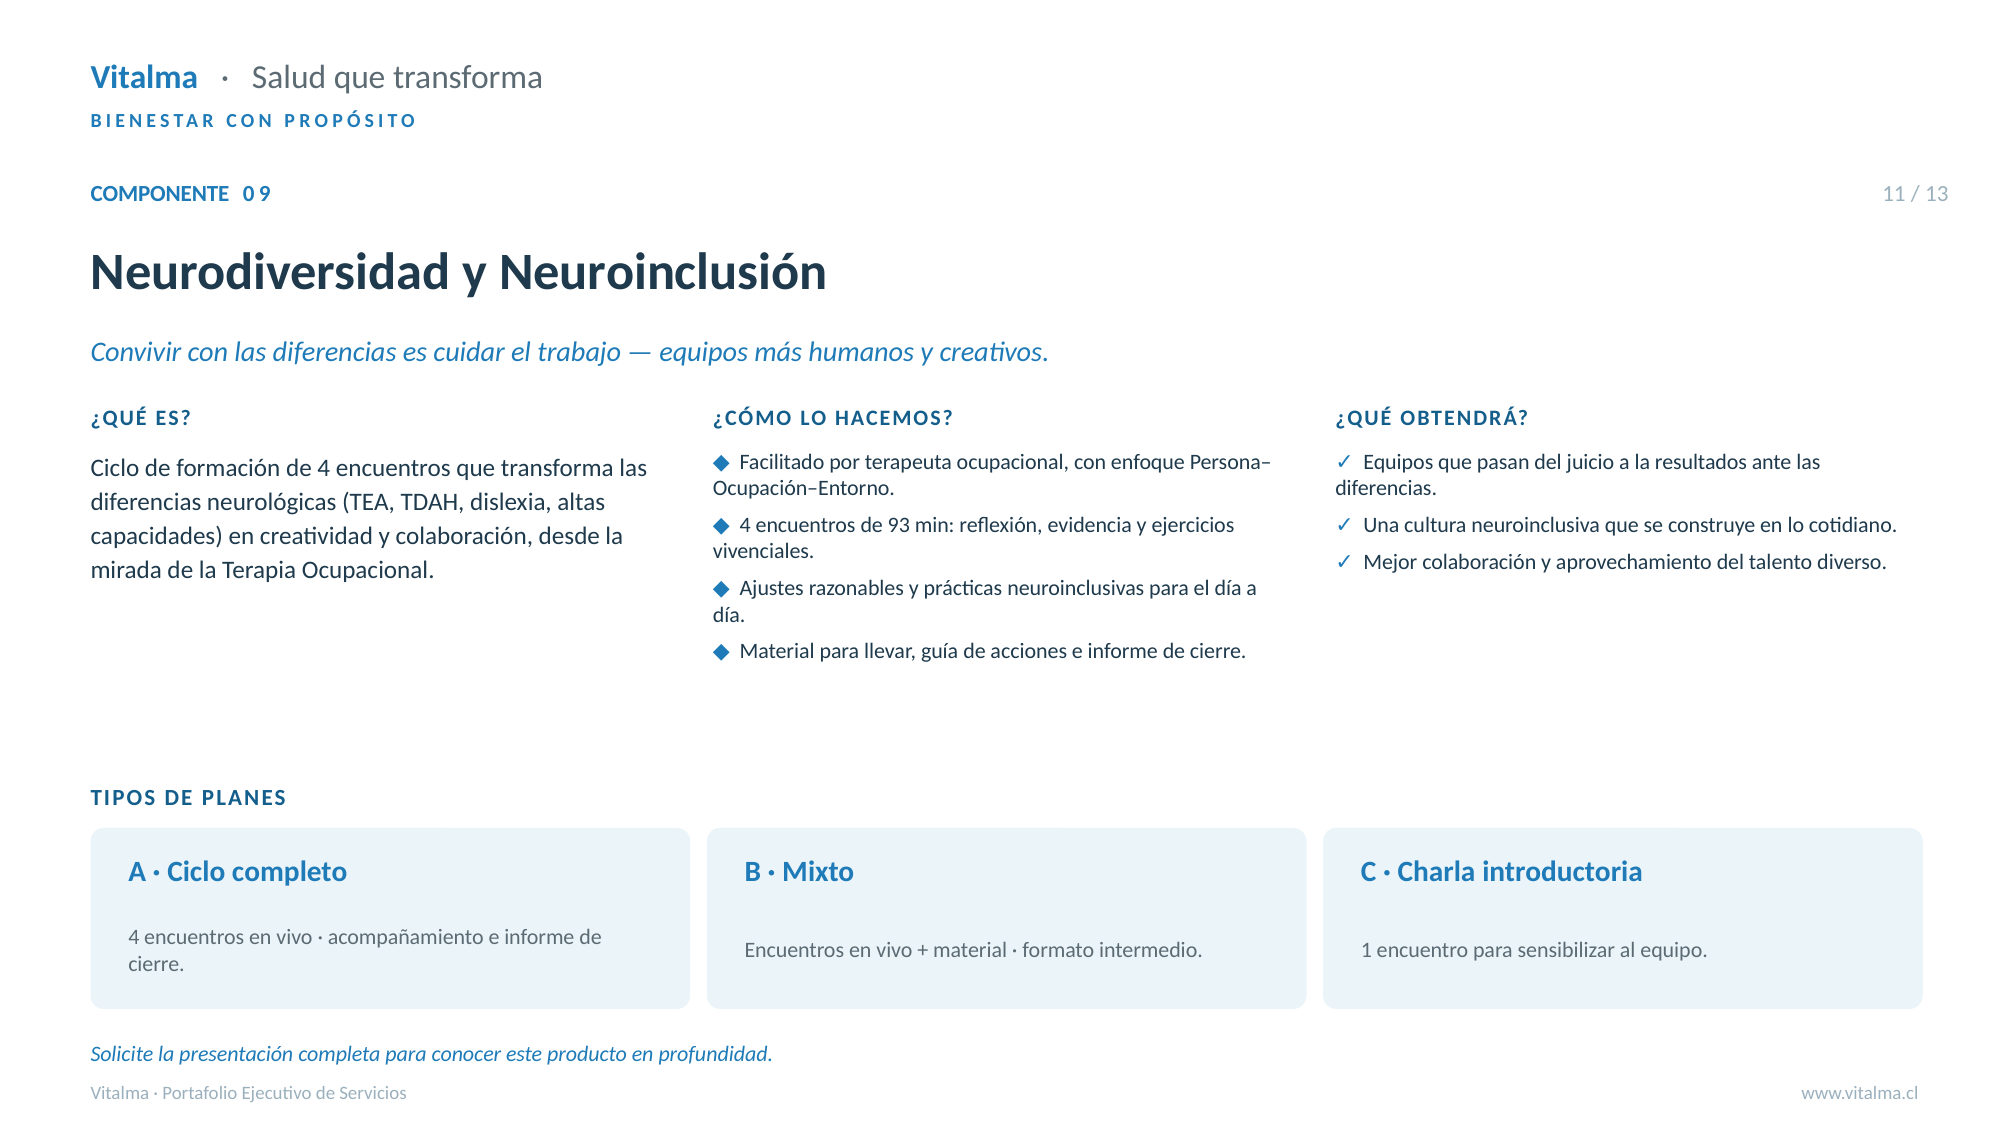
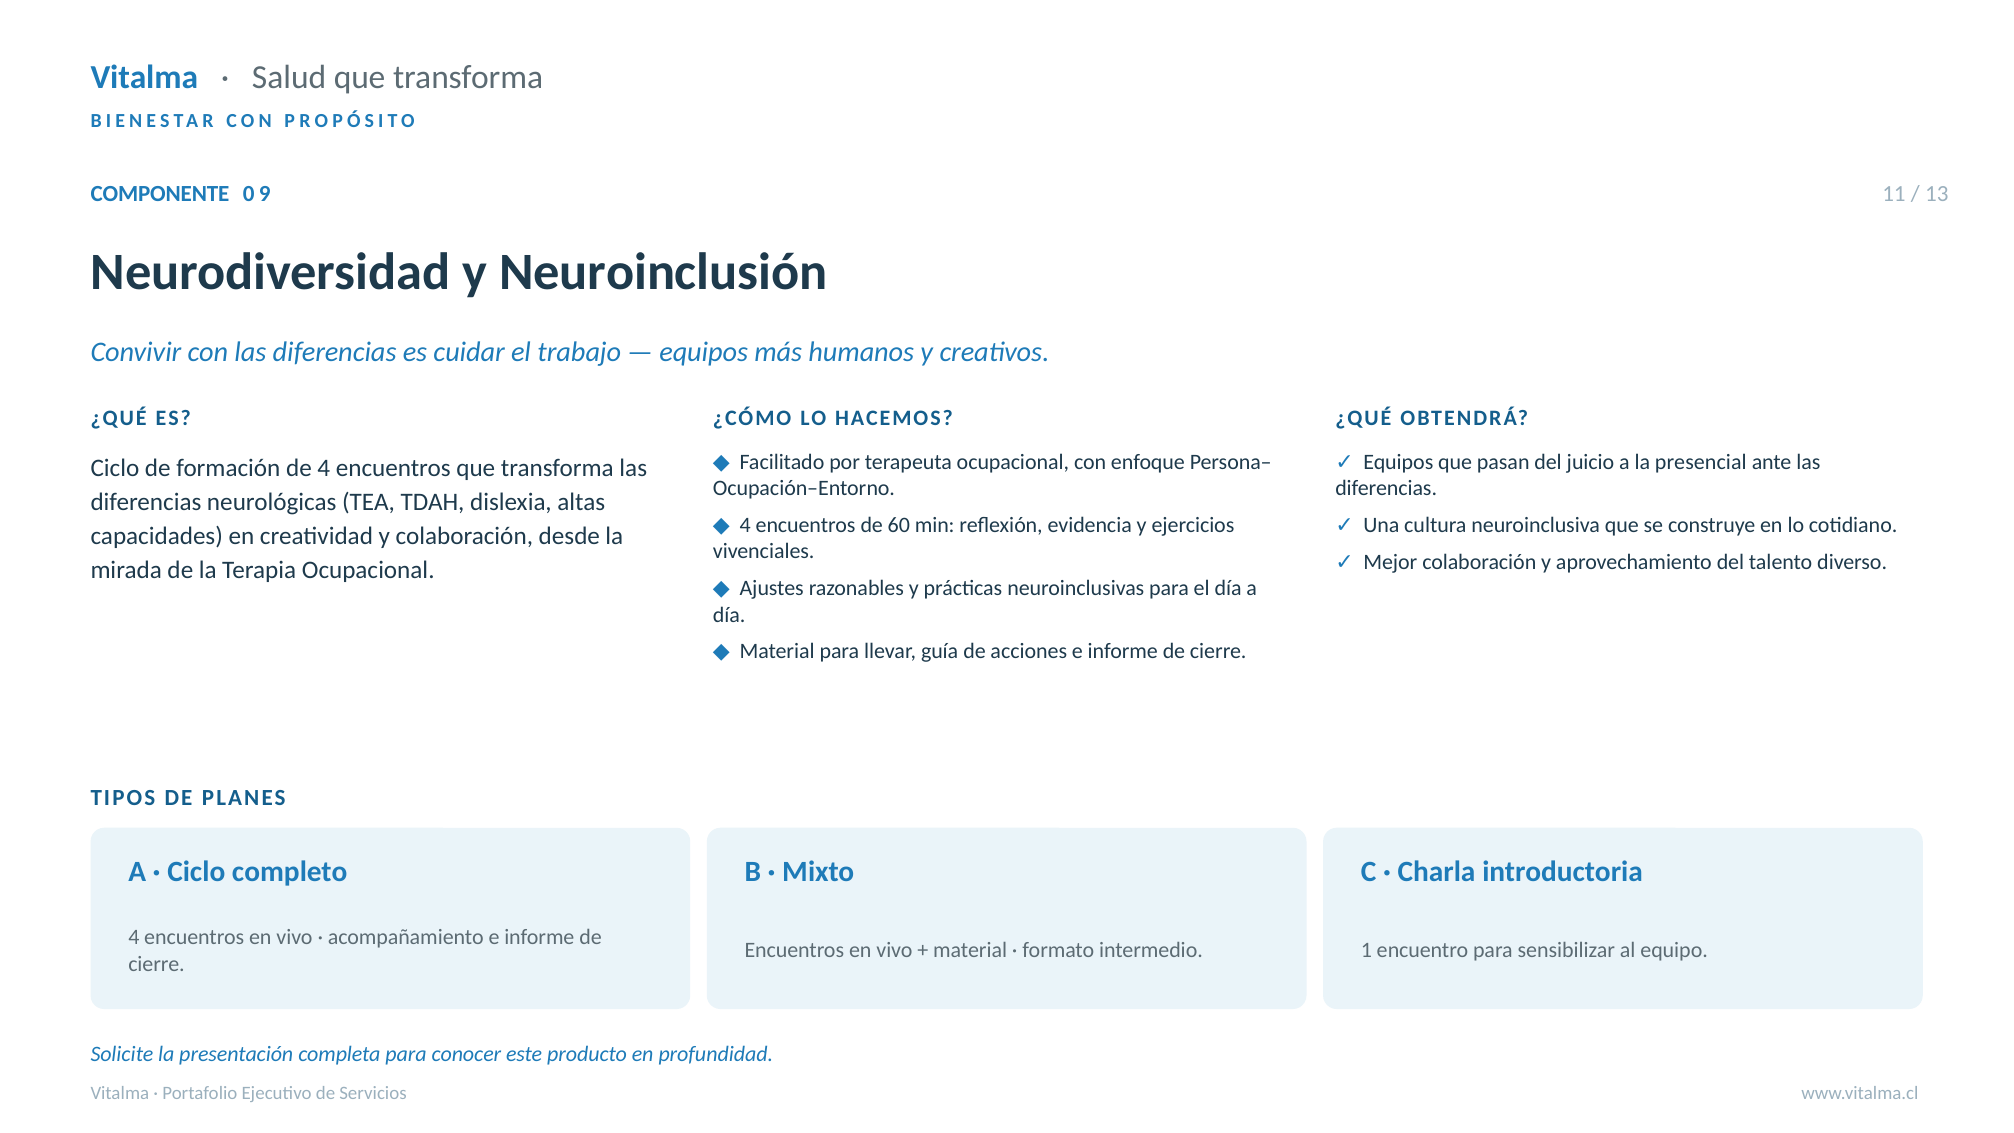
resultados: resultados -> presencial (1701, 462)
93: 93 -> 60 (899, 525)
